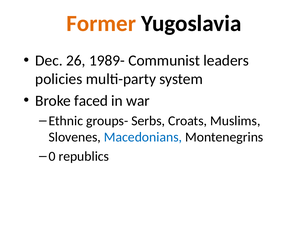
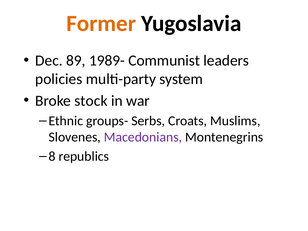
26: 26 -> 89 (76, 61)
faced: faced -> stock (91, 101)
Macedonians colour: blue -> purple (143, 137)
0: 0 -> 8 (52, 156)
